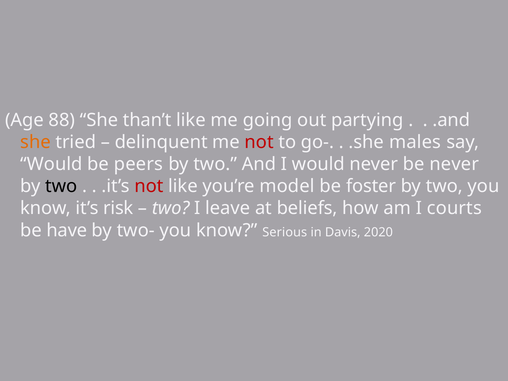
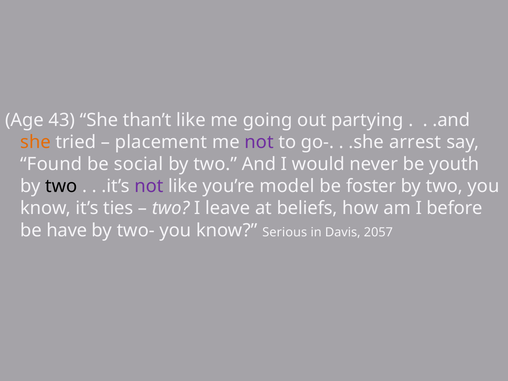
88: 88 -> 43 (62, 120)
delinquent: delinquent -> placement (161, 142)
not colour: red -> purple (259, 142)
males: males -> arrest (415, 142)
Would: Would -> Found (51, 164)
peers: peers -> social (139, 164)
be never: never -> youth (454, 164)
not colour: red -> purple (149, 186)
risk: risk -> ties (118, 208)
courts: courts -> before (454, 208)
2020: 2020 -> 2057 (378, 232)
